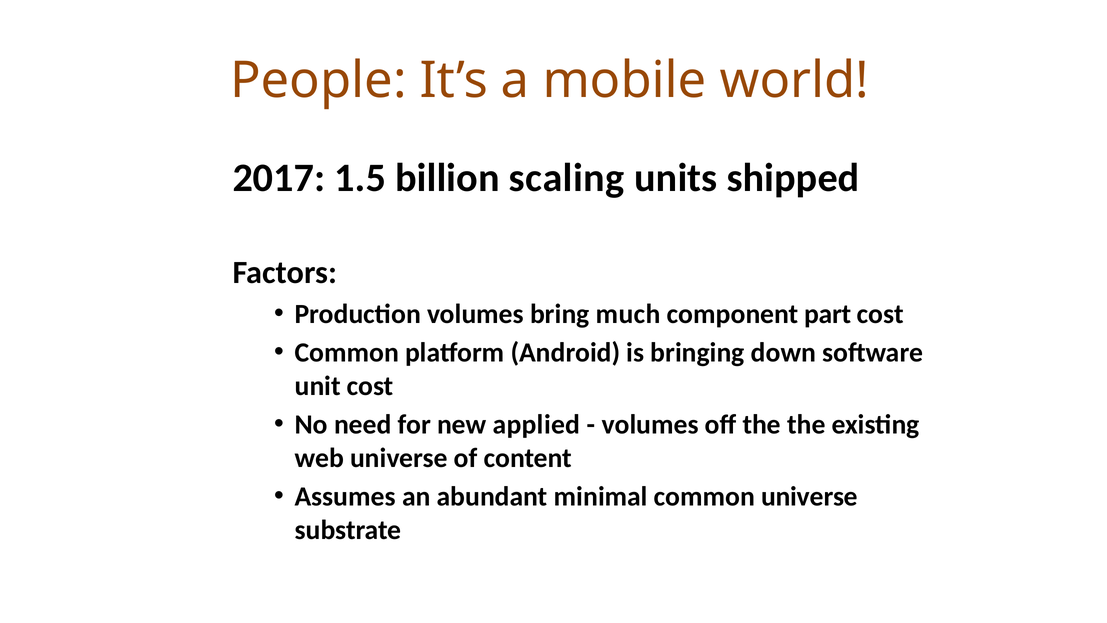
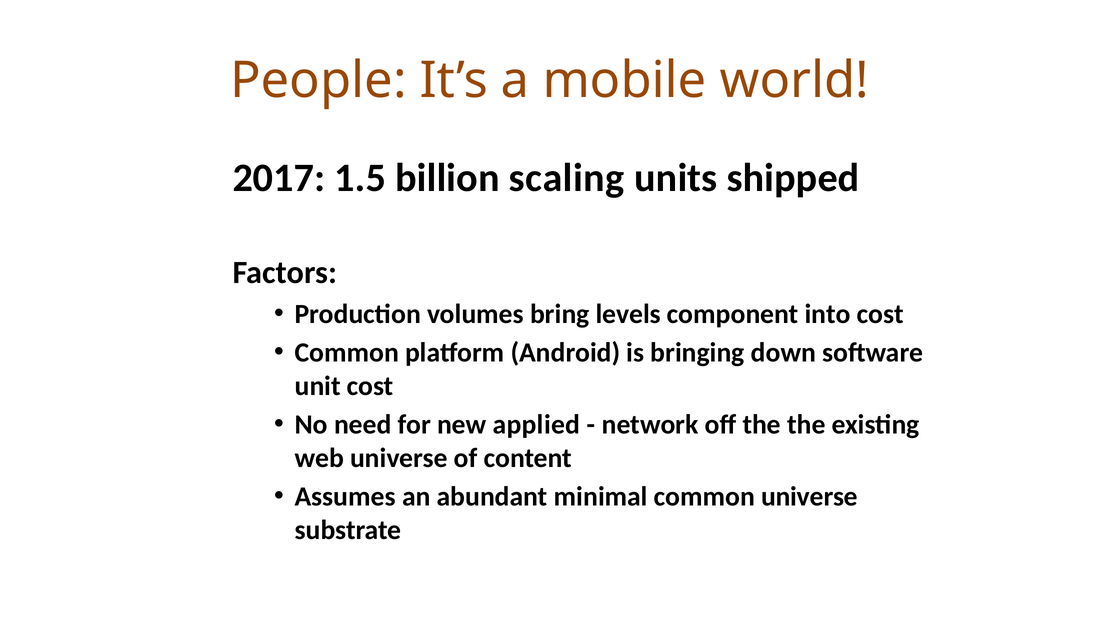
much: much -> levels (628, 314)
part: part -> into (828, 314)
volumes: volumes -> network (650, 424)
